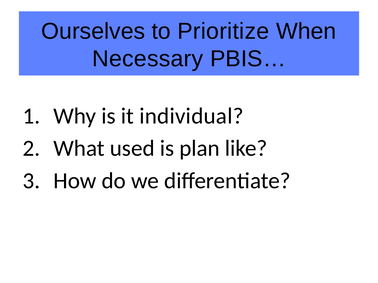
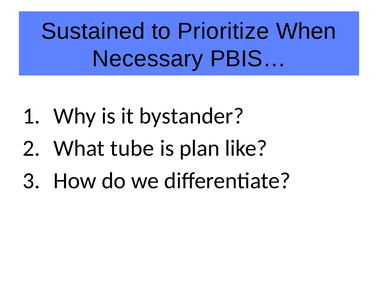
Ourselves: Ourselves -> Sustained (93, 31)
individual: individual -> bystander (192, 116)
used: used -> tube (132, 149)
